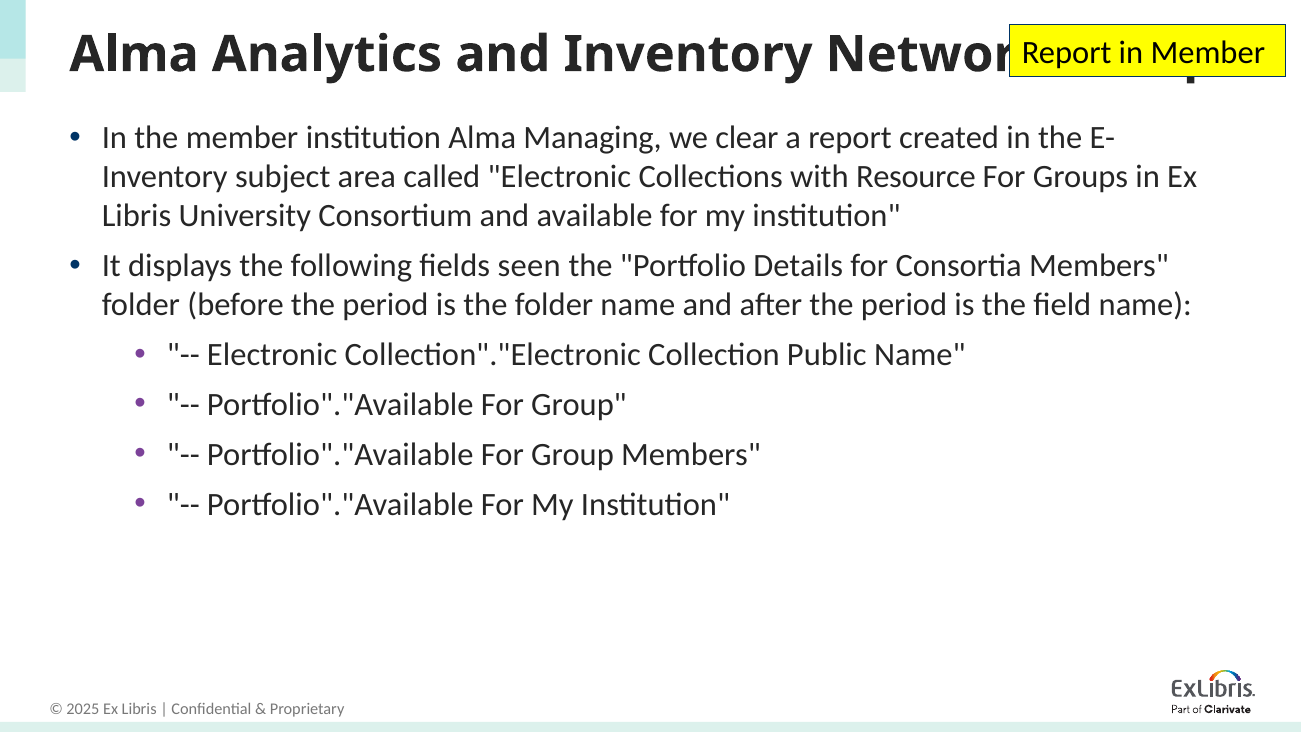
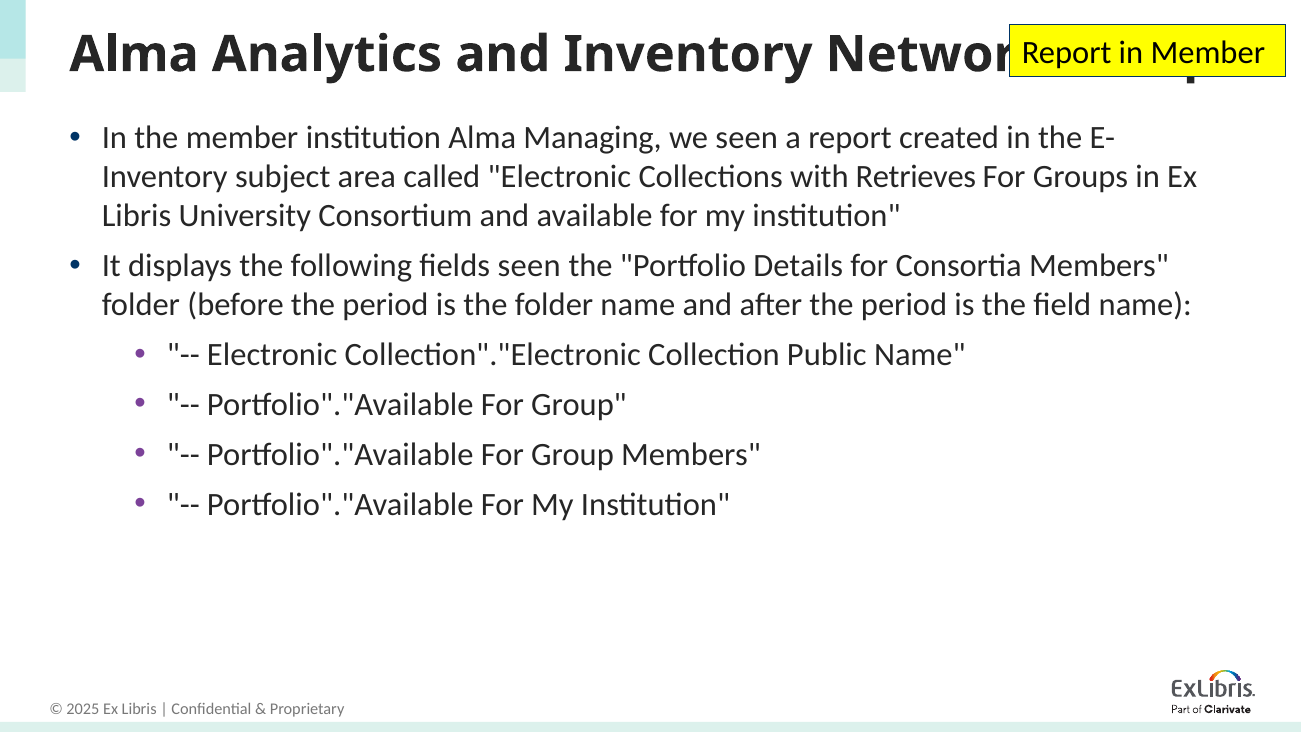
we clear: clear -> seen (747, 138)
Resource: Resource -> Retrieves (916, 177)
